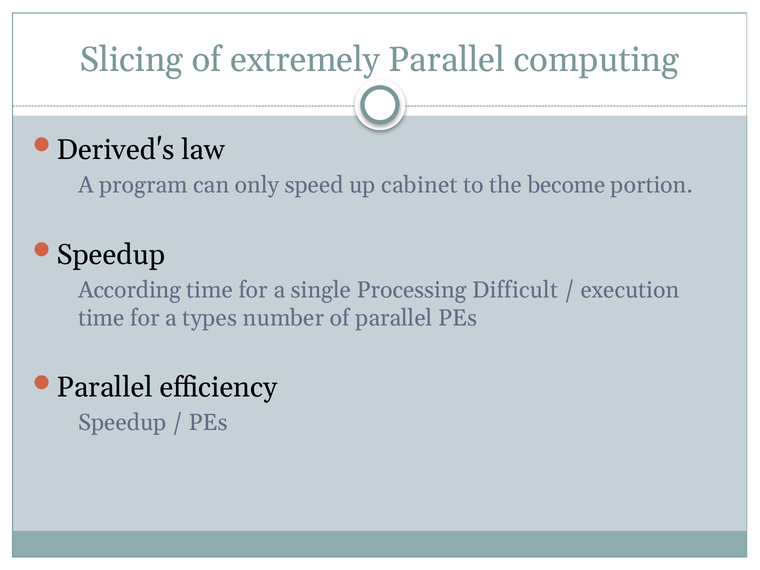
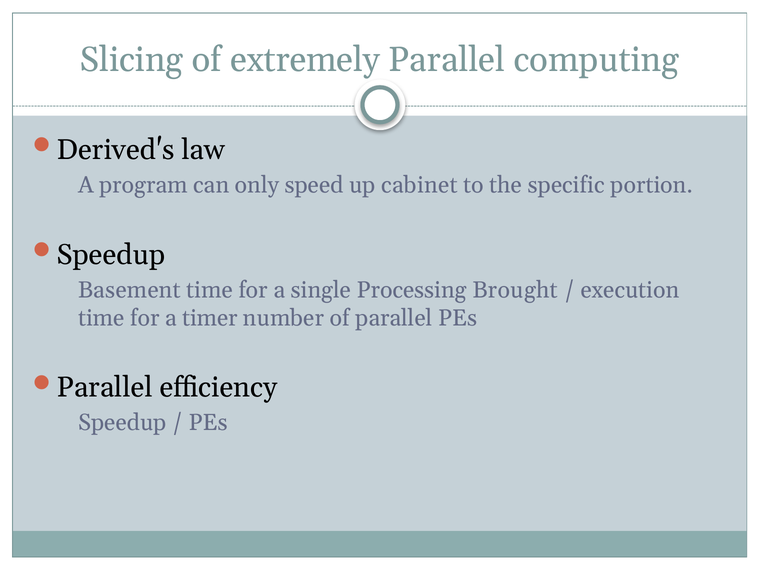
become: become -> specific (566, 185)
According: According -> Basement (129, 290)
Difficult: Difficult -> Brought (515, 290)
types: types -> timer (210, 318)
